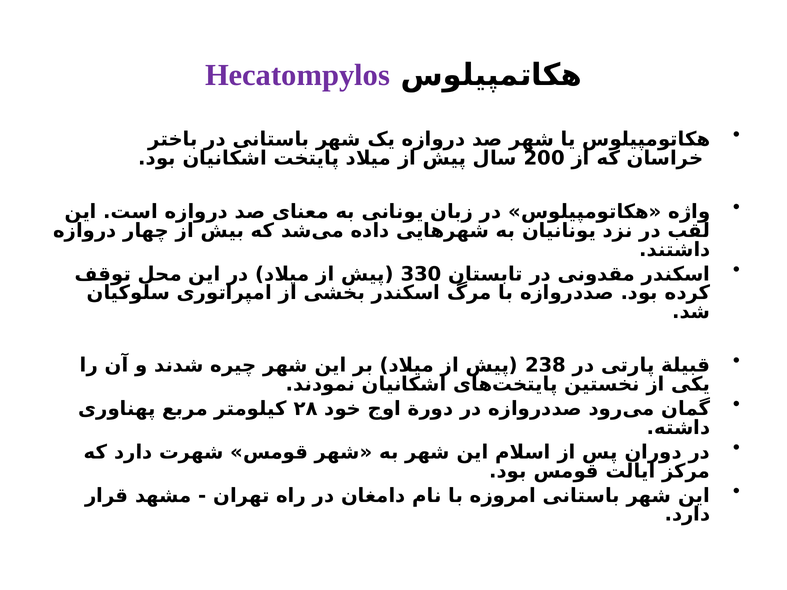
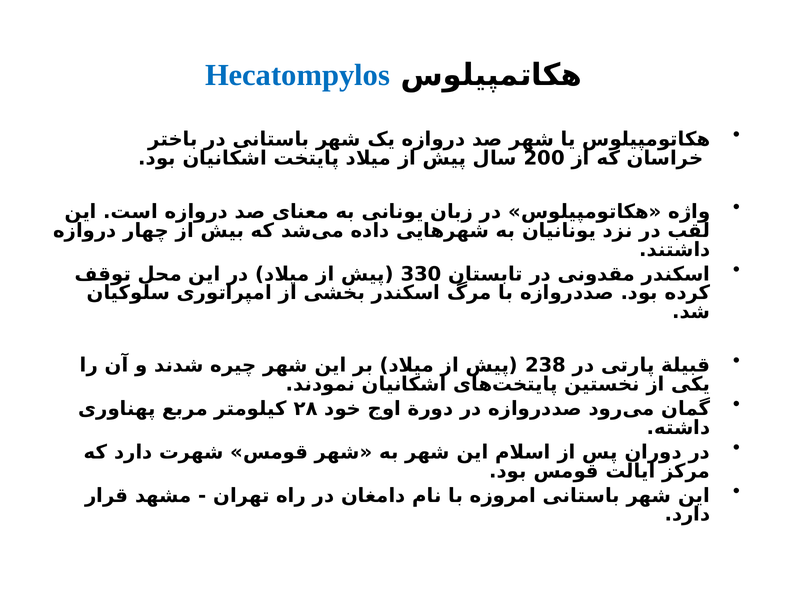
Hecatompylos colour: purple -> blue (298, 75)
